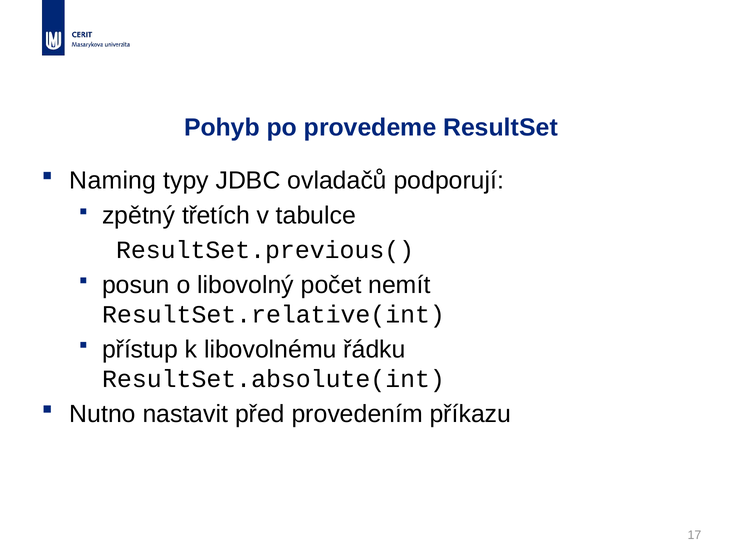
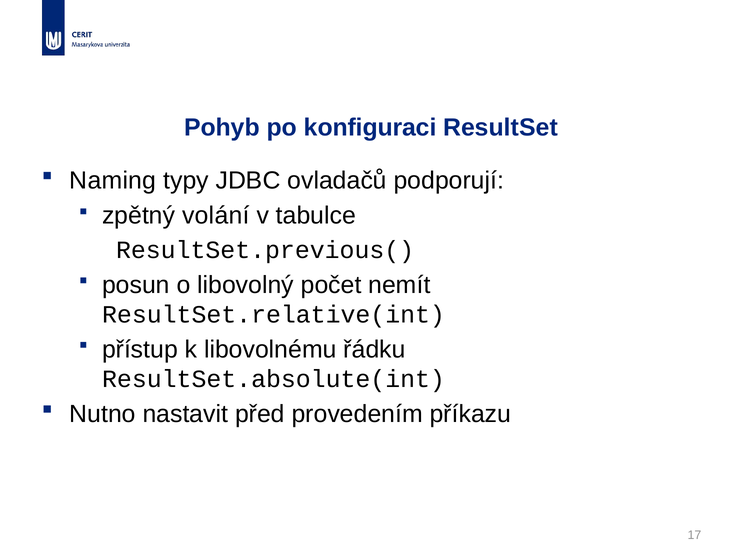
provedeme: provedeme -> konfiguraci (370, 128)
třetích: třetích -> volání (216, 216)
